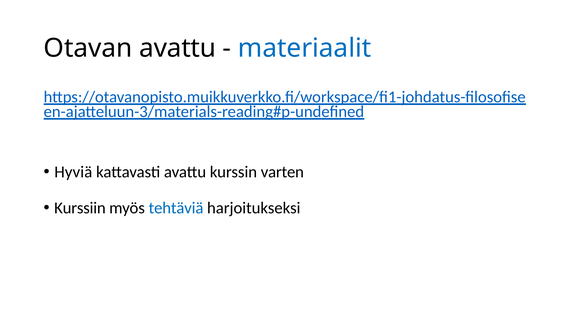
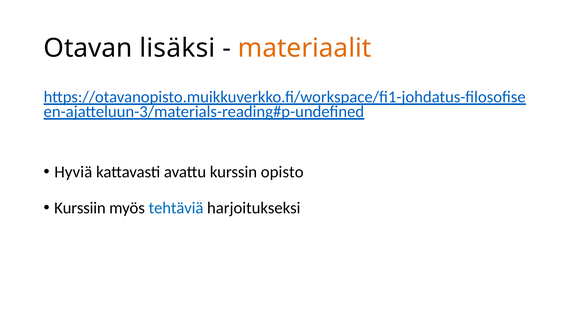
Otavan avattu: avattu -> lisäksi (177, 48)
materiaalit colour: blue -> orange (305, 48)
varten: varten -> opisto (282, 172)
